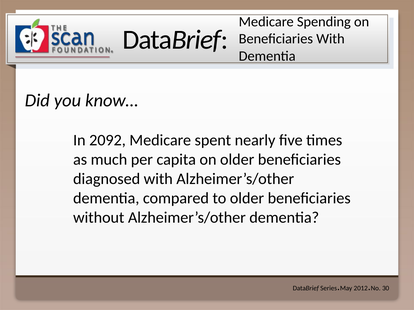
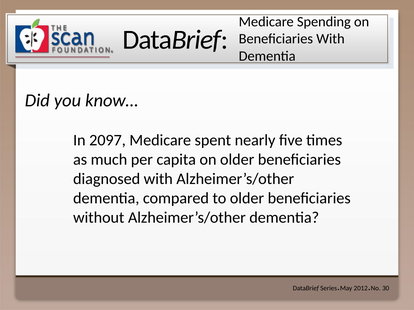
2092: 2092 -> 2097 (108, 141)
